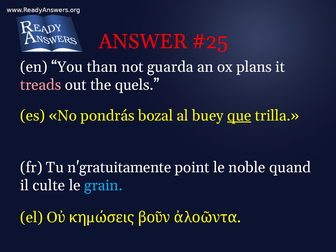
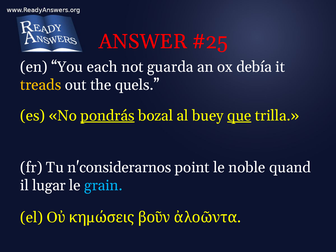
than: than -> each (102, 67)
plans: plans -> debía (254, 67)
treads colour: pink -> yellow (41, 85)
pondrás underline: none -> present (108, 116)
n'gratuitamente: n'gratuitamente -> n'considerarnos (119, 167)
culte: culte -> lugar (49, 185)
